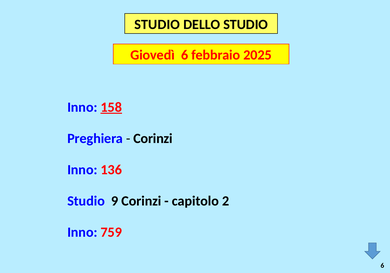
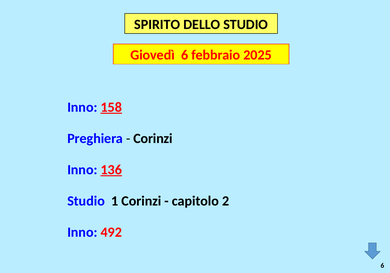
STUDIO: STUDIO -> SPIRITO (157, 24)
136 underline: none -> present (111, 170)
9: 9 -> 1 (115, 201)
759: 759 -> 492 (111, 232)
